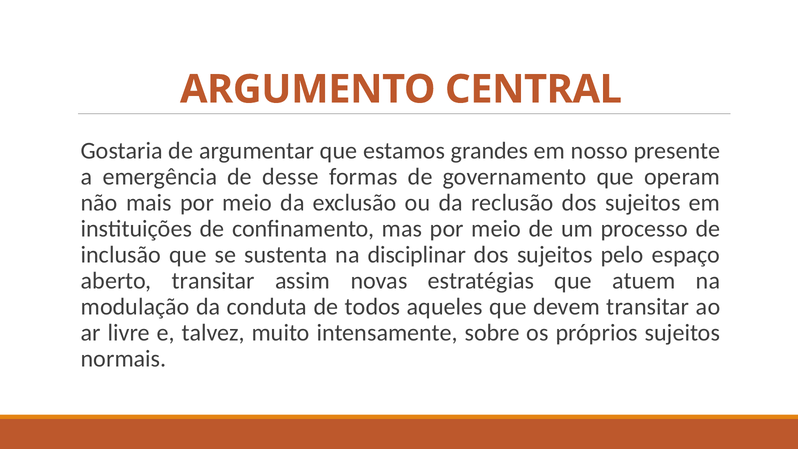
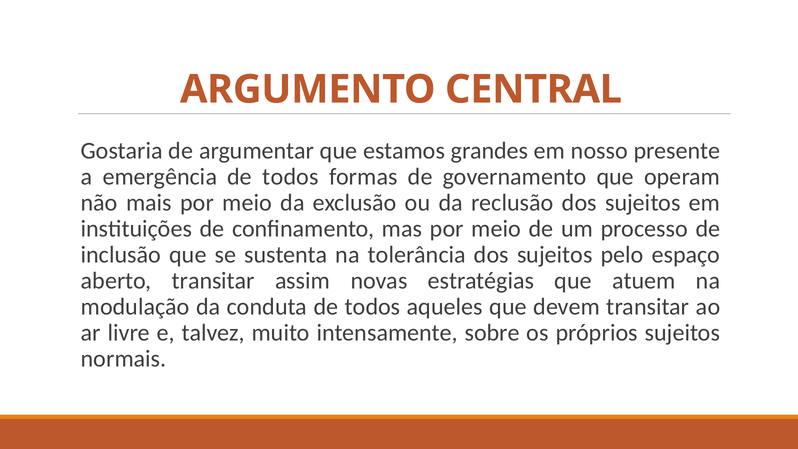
emergência de desse: desse -> todos (291, 177)
disciplinar: disciplinar -> tolerância (417, 255)
